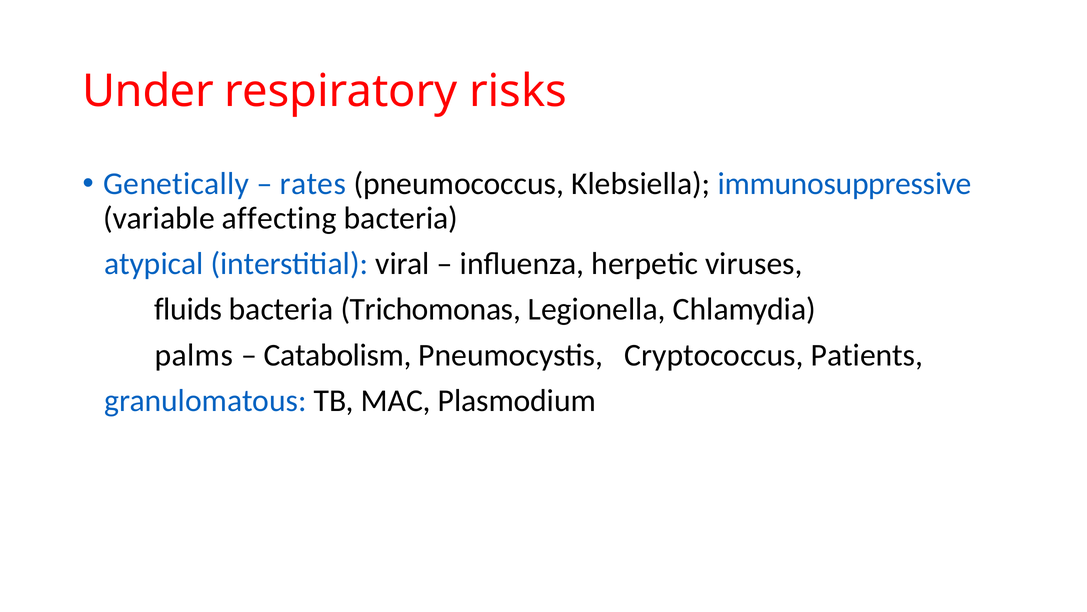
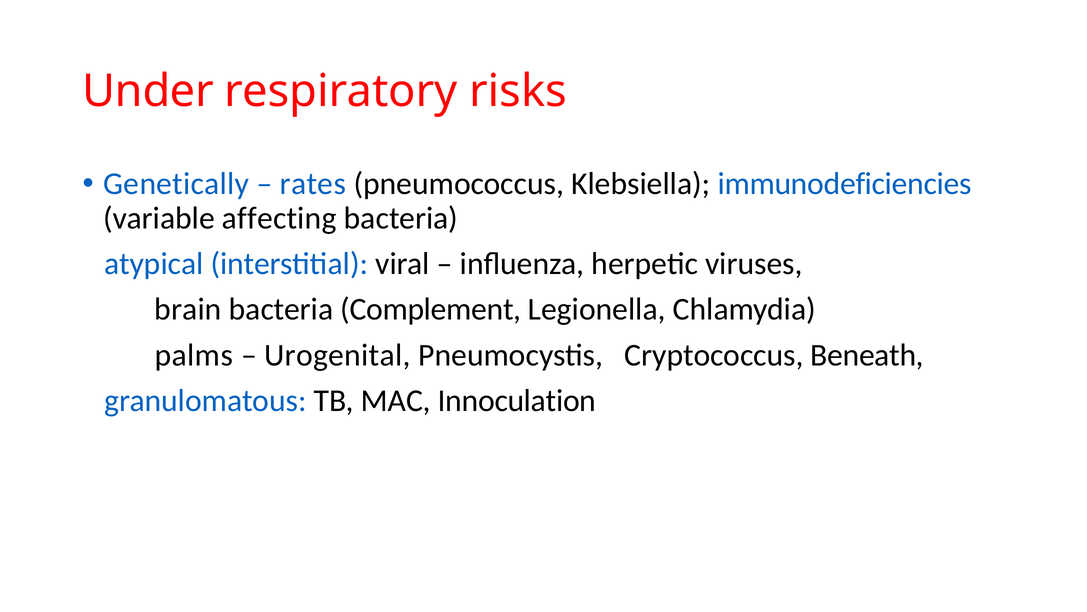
immunosuppressive: immunosuppressive -> immunodeficiencies (845, 184)
fluids: fluids -> brain (188, 309)
Trichomonas: Trichomonas -> Complement (431, 309)
Catabolism: Catabolism -> Urogenital (337, 355)
Patients: Patients -> Beneath (867, 355)
Plasmodium: Plasmodium -> Innoculation (517, 400)
